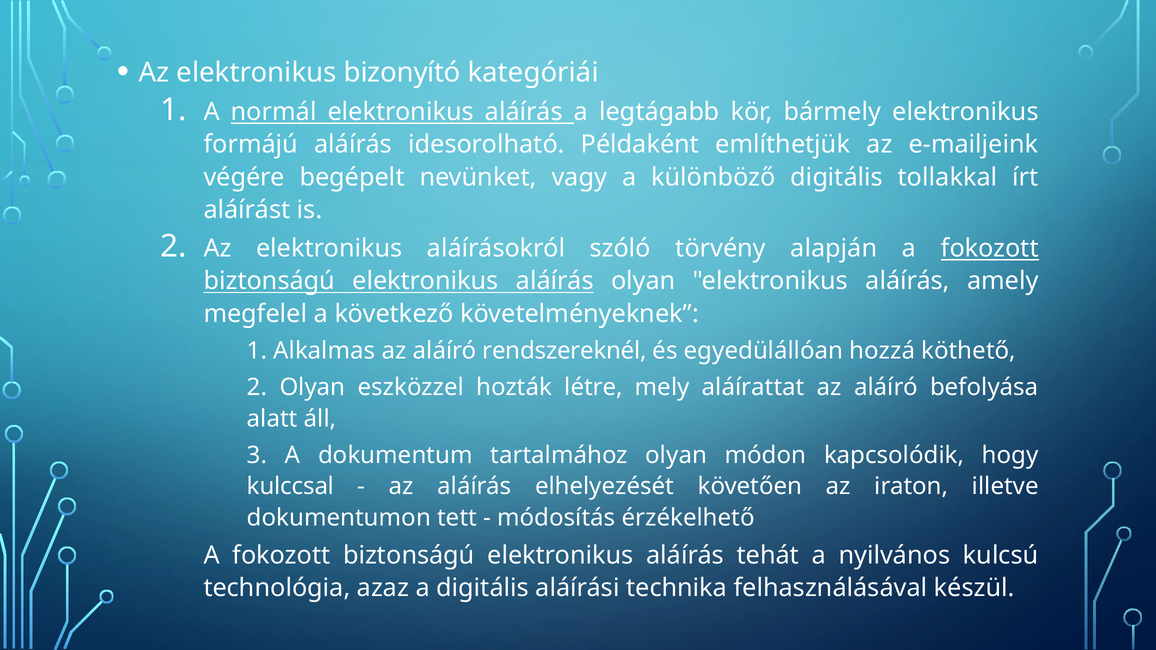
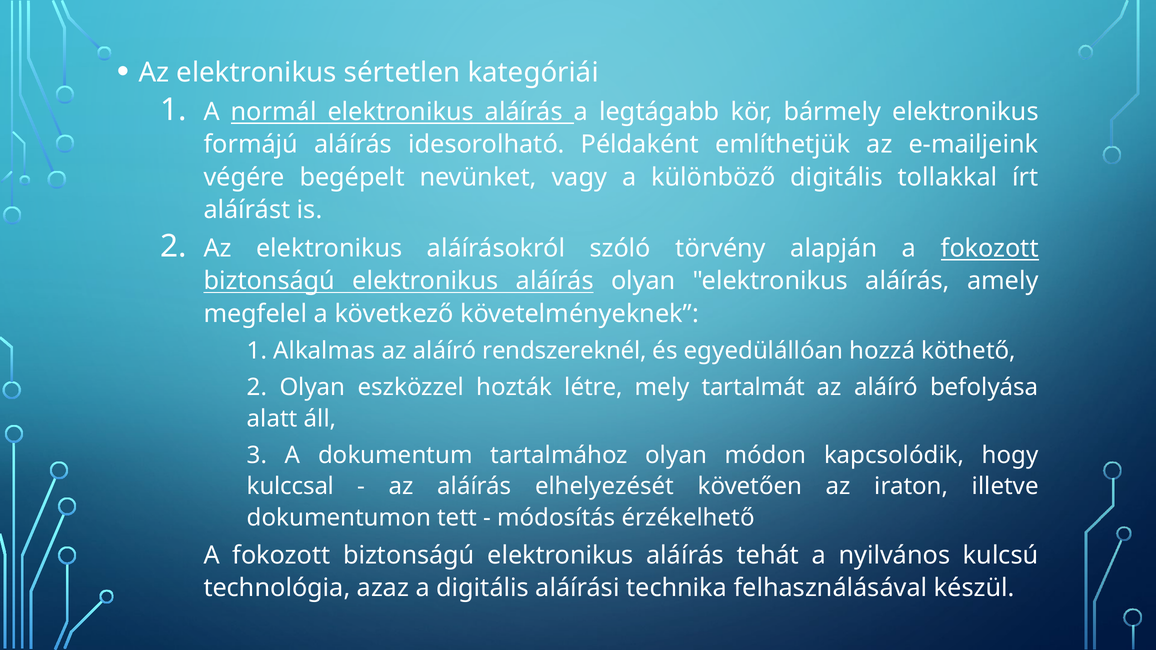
bizonyító: bizonyító -> sértetlen (402, 72)
aláírattat: aláírattat -> tartalmát (753, 388)
